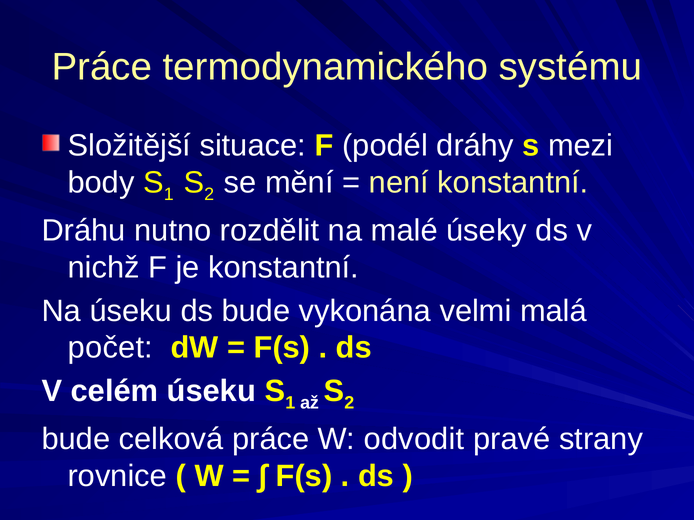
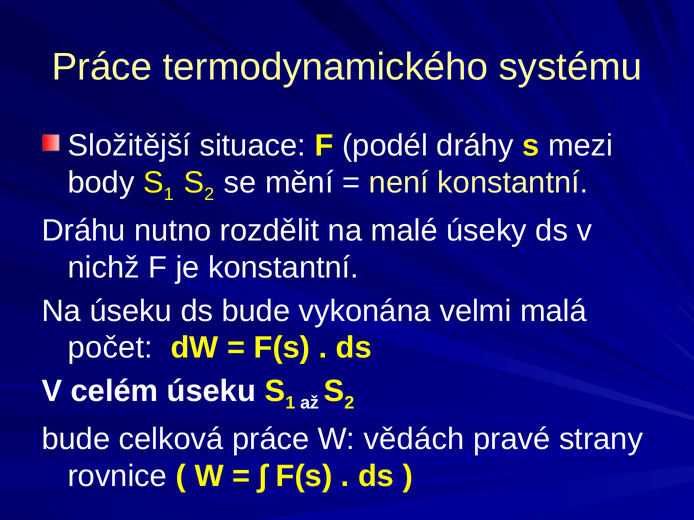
odvodit: odvodit -> vědách (414, 440)
